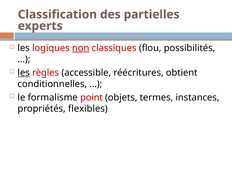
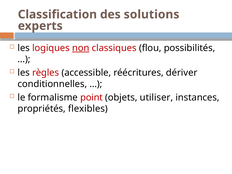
partielles: partielles -> solutions (152, 14)
les underline: present -> none (24, 73)
obtient: obtient -> dériver (182, 73)
termes: termes -> utiliser (156, 97)
